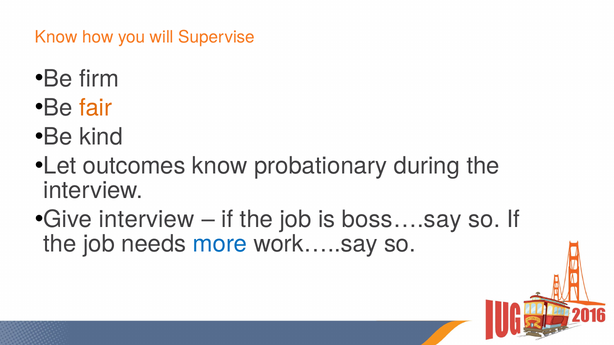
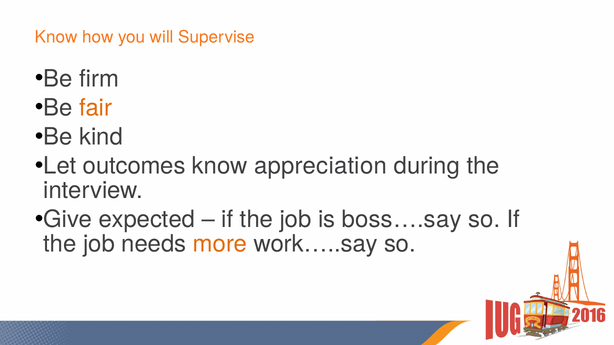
probationary: probationary -> appreciation (320, 166)
Give interview: interview -> expected (147, 220)
more colour: blue -> orange (220, 244)
